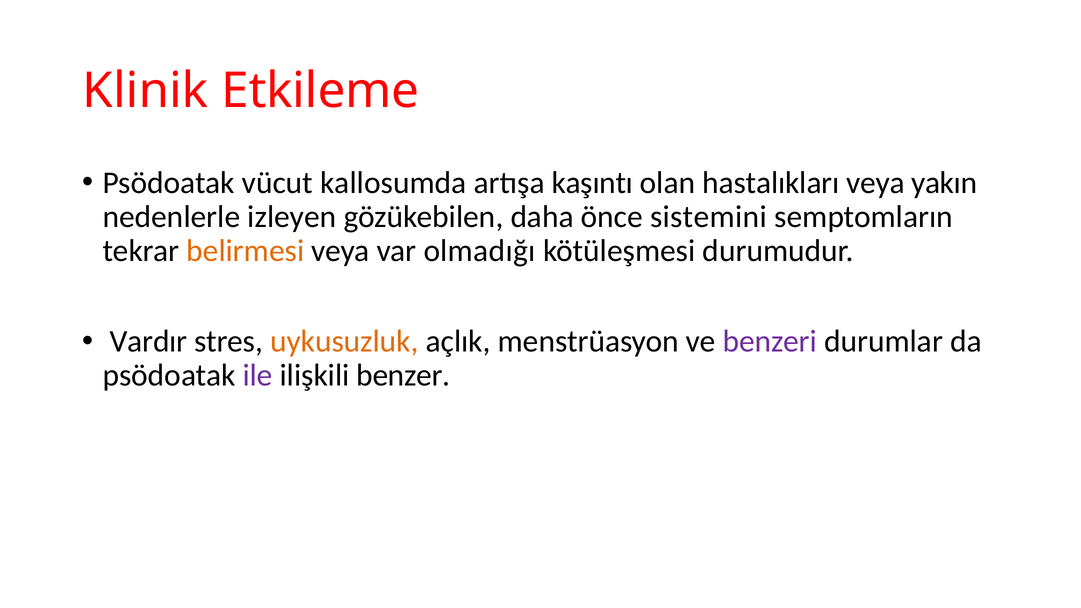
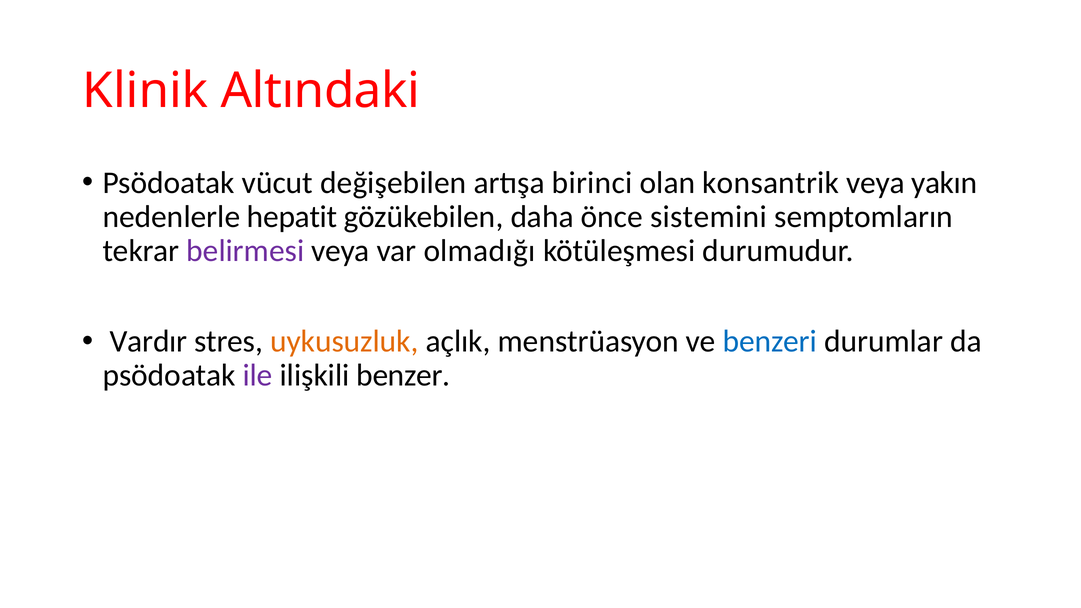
Etkileme: Etkileme -> Altındaki (320, 91)
kallosumda: kallosumda -> değişebilen (393, 183)
kaşıntı: kaşıntı -> birinci (592, 183)
hastalıkları: hastalıkları -> konsantrik (771, 183)
izleyen: izleyen -> hepatit (292, 217)
belirmesi colour: orange -> purple (245, 251)
benzeri colour: purple -> blue (770, 342)
